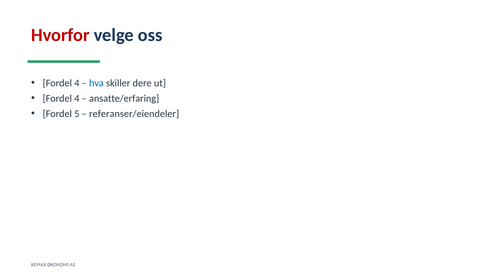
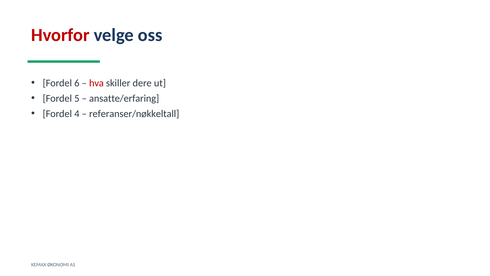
4: 4 -> 6 (77, 83)
hva colour: blue -> red (96, 83)
4: 4 -> 5 (77, 98)
5: 5 -> 4 (77, 114)
referanser/eiendeler: referanser/eiendeler -> referanser/nøkkeltall (134, 114)
